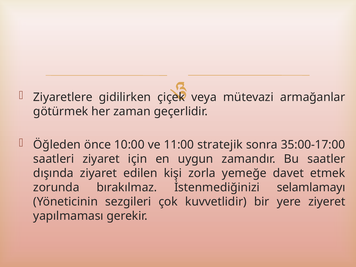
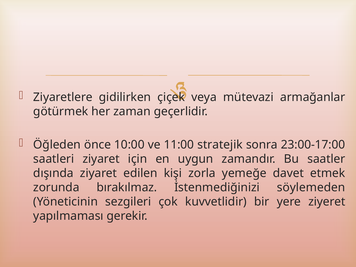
35:00-17:00: 35:00-17:00 -> 23:00-17:00 (313, 145)
selamlamayı: selamlamayı -> söylemeden (311, 187)
